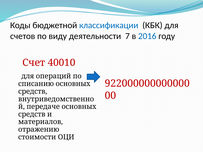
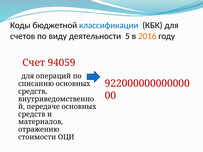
7: 7 -> 5 (127, 36)
2016 colour: blue -> orange (147, 36)
40010: 40010 -> 94059 (62, 63)
